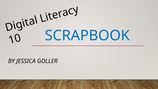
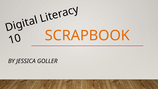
SCRAPBOOK colour: blue -> orange (87, 35)
